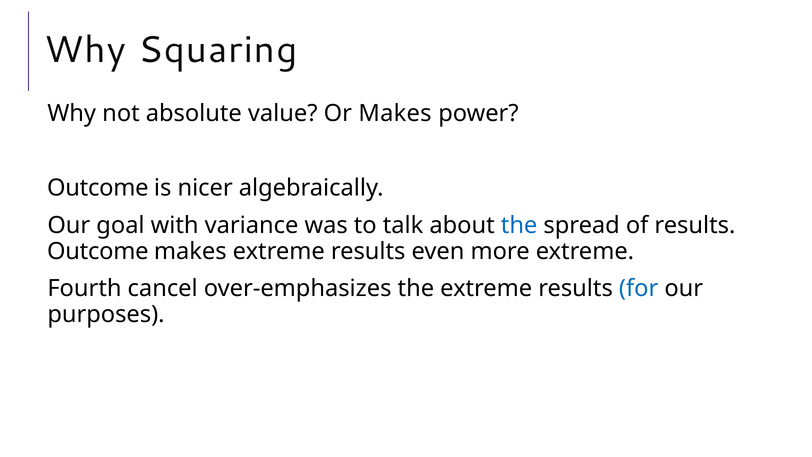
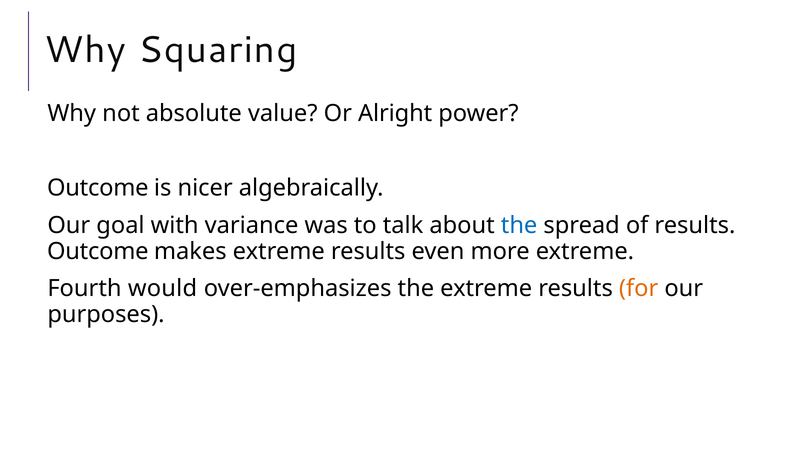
Or Makes: Makes -> Alright (395, 113)
cancel: cancel -> would (163, 288)
for colour: blue -> orange (639, 288)
